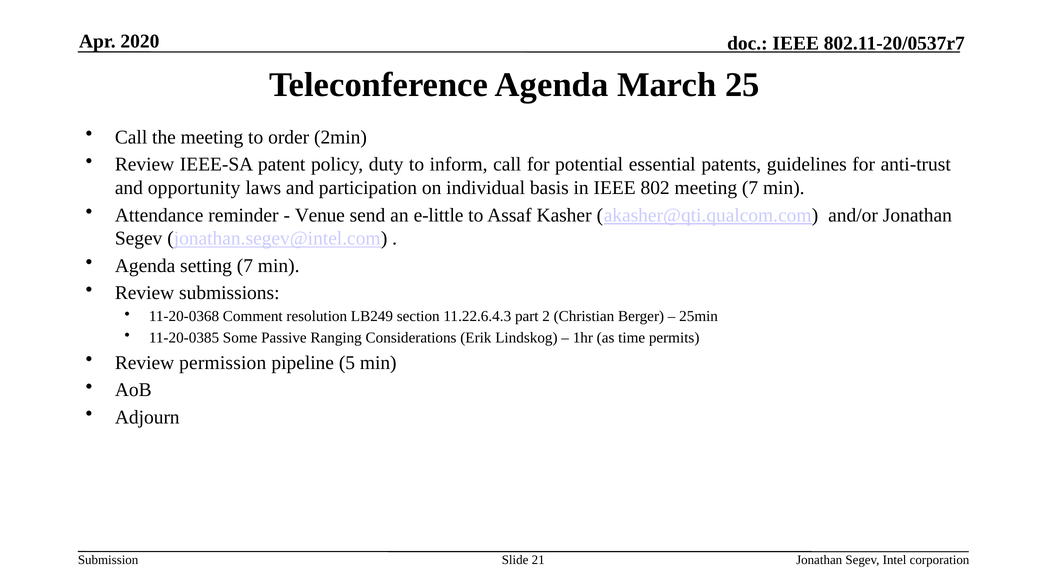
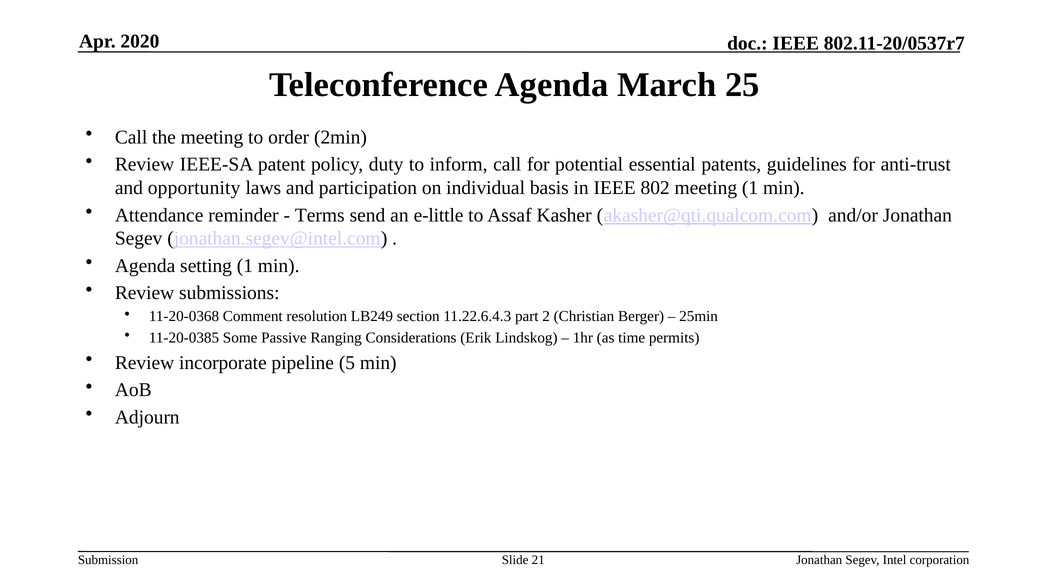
meeting 7: 7 -> 1 (750, 188)
Venue: Venue -> Terms (320, 215)
setting 7: 7 -> 1 (245, 266)
permission: permission -> incorporate (223, 363)
